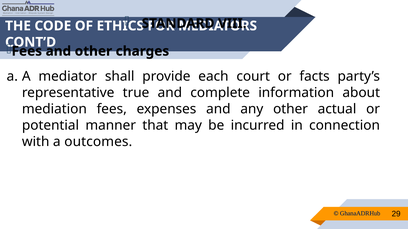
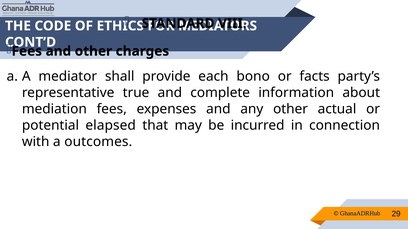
court: court -> bono (253, 77)
manner: manner -> elapsed (111, 126)
